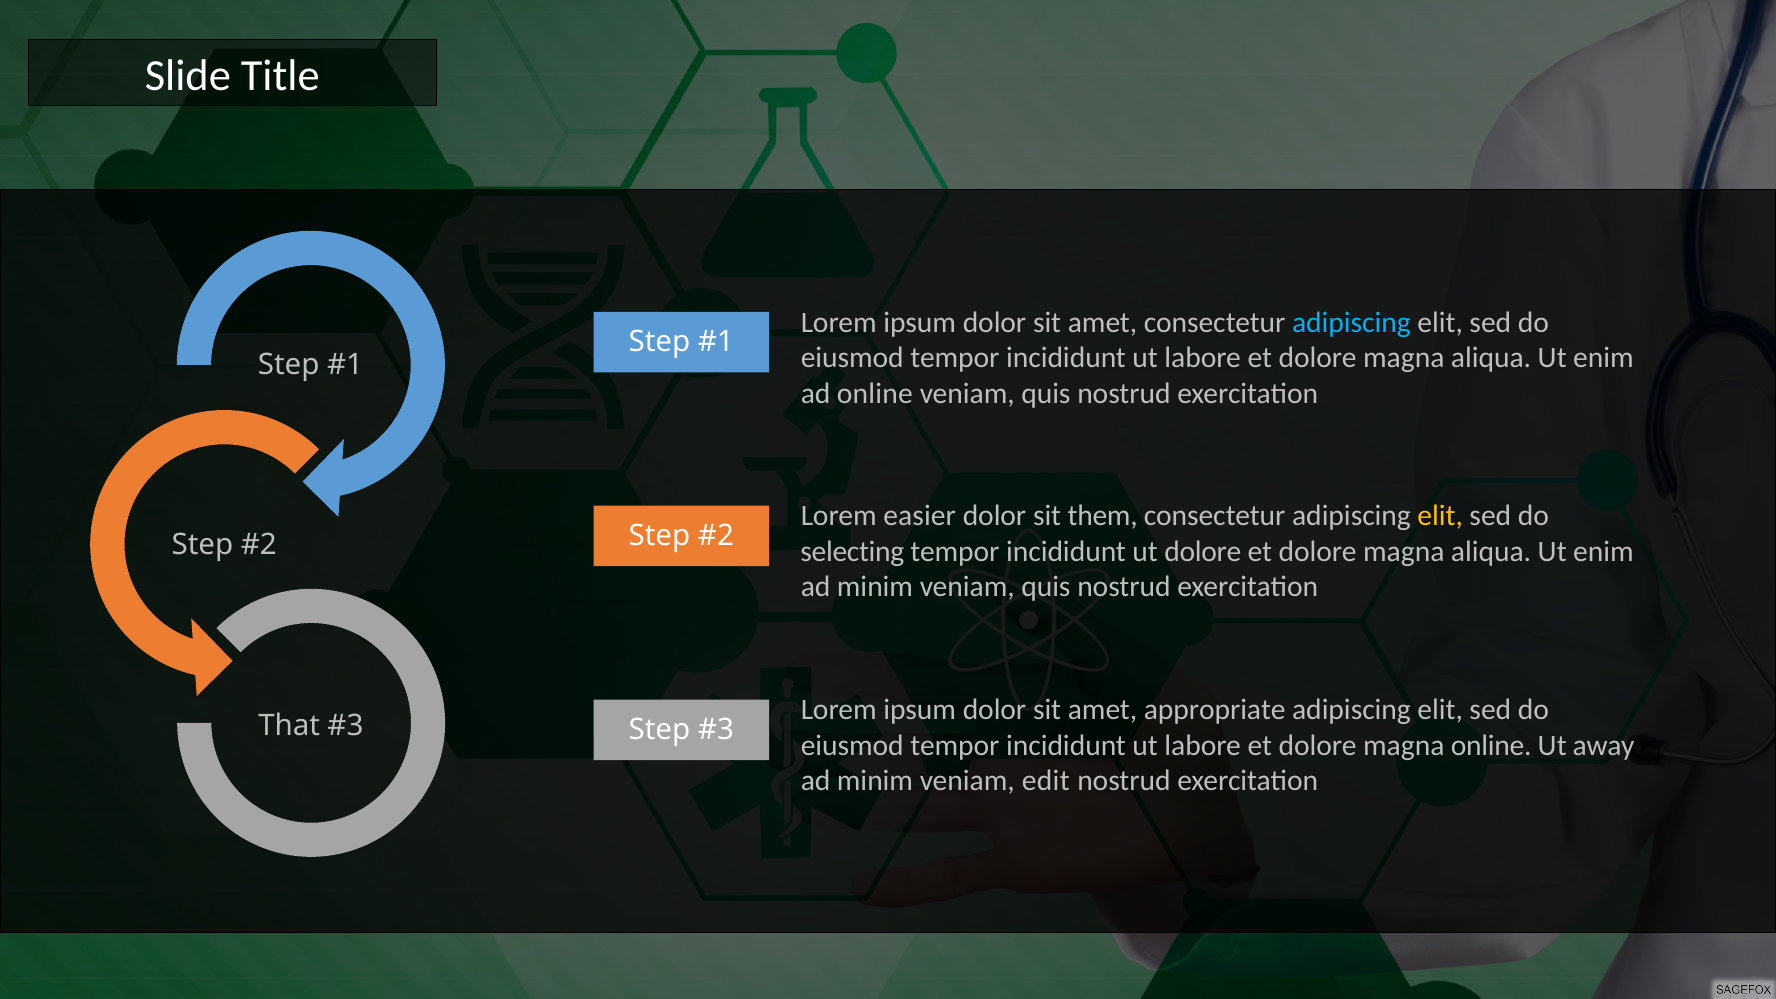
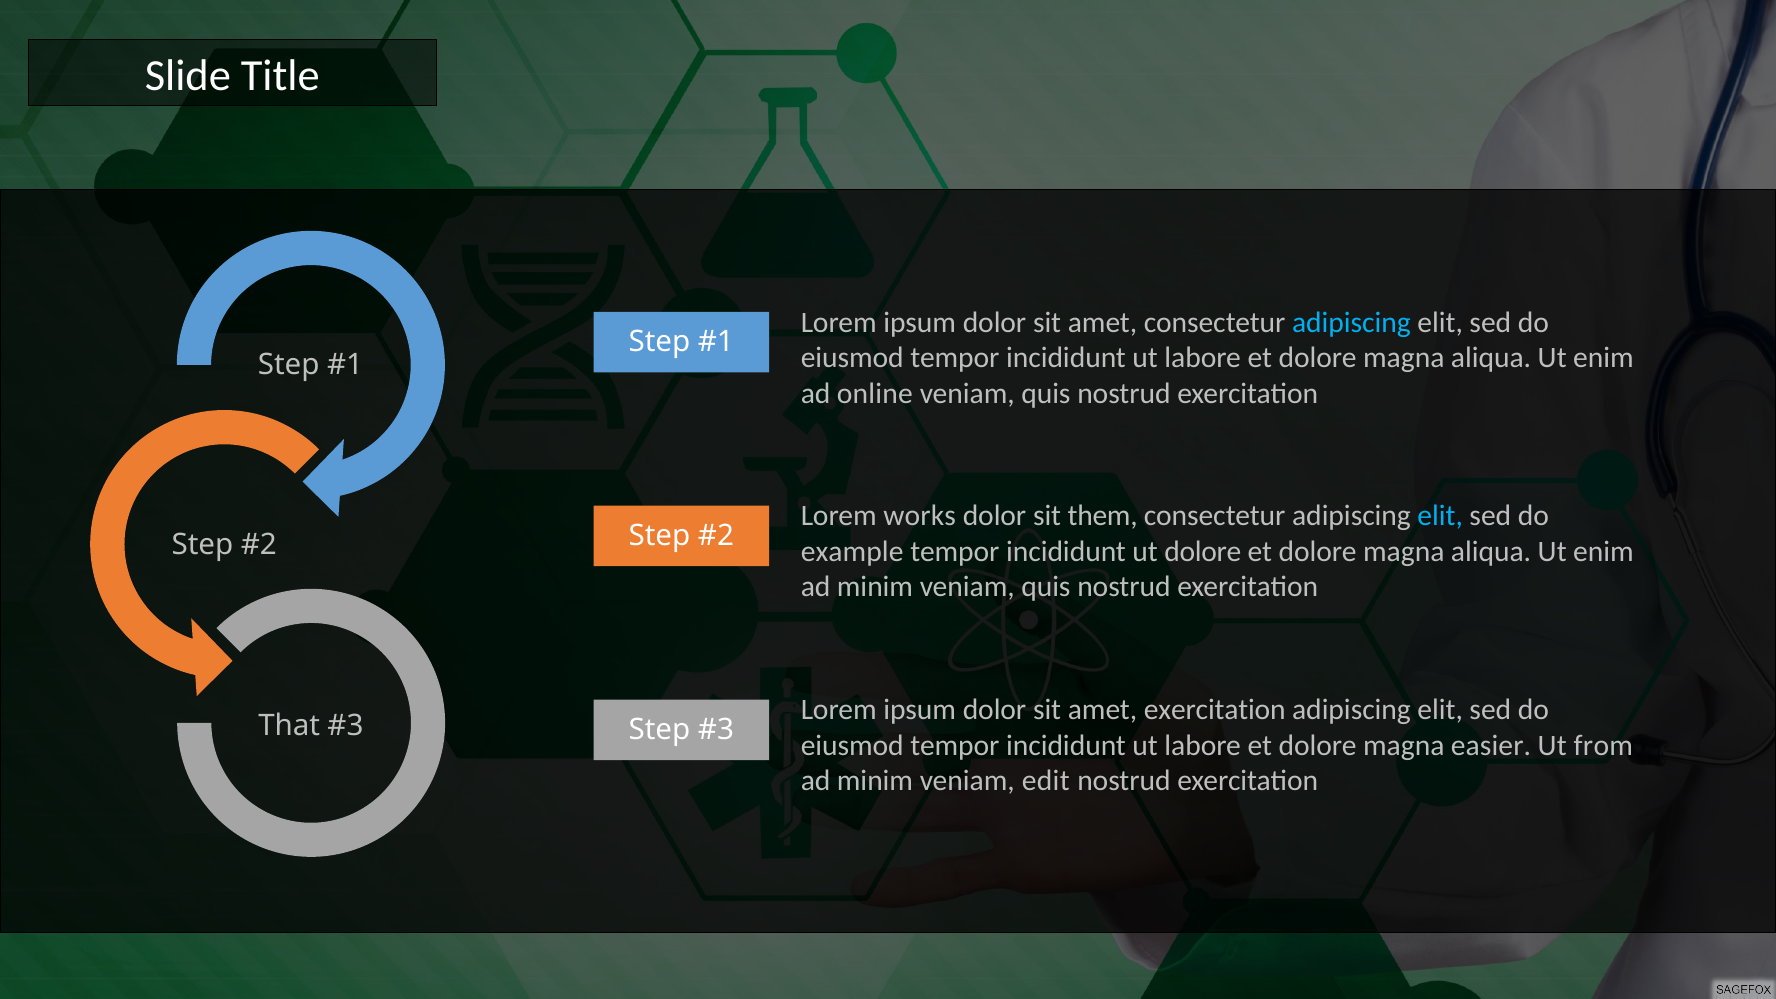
easier: easier -> works (920, 516)
elit colour: yellow -> light blue (1440, 516)
selecting: selecting -> example (852, 552)
amet appropriate: appropriate -> exercitation (1215, 710)
magna online: online -> easier (1491, 745)
away: away -> from (1603, 745)
